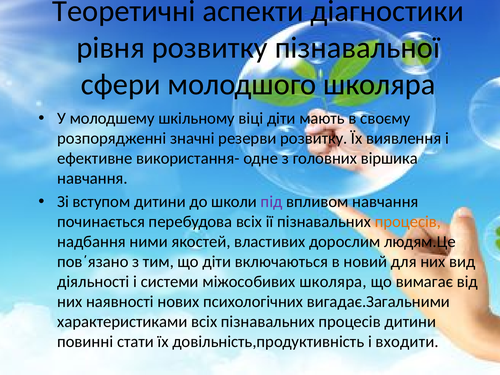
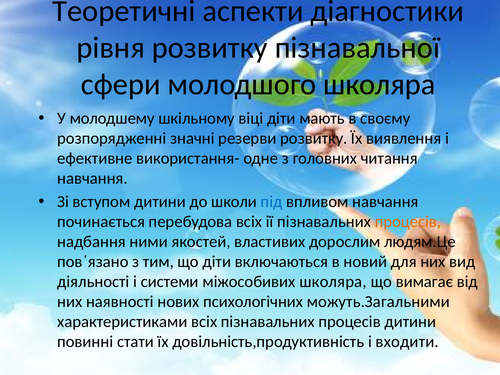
віршика: віршика -> читання (389, 158)
під colour: purple -> blue (272, 202)
вигадає.Загальними: вигадає.Загальними -> можуть.Загальними (378, 302)
